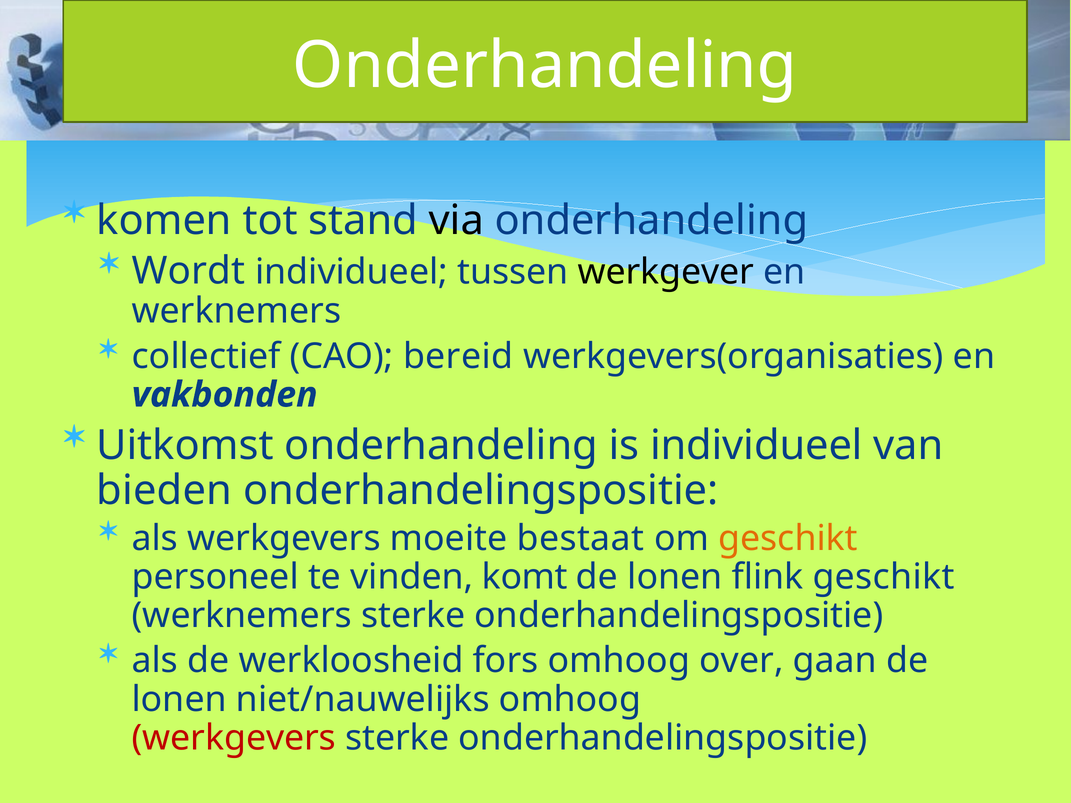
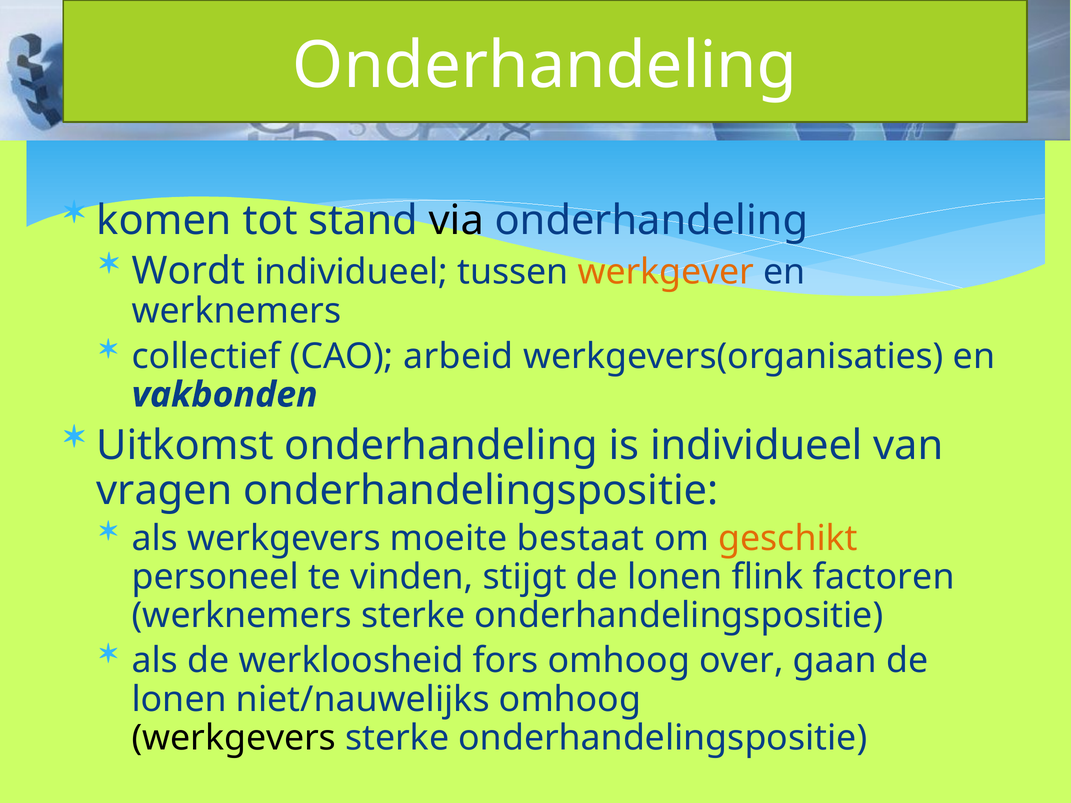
werkgever colour: black -> orange (666, 272)
bereid: bereid -> arbeid (458, 356)
bieden: bieden -> vragen (164, 490)
komt: komt -> stijgt (525, 577)
flink geschikt: geschikt -> factoren (884, 577)
werkgevers colour: red -> black (234, 738)
